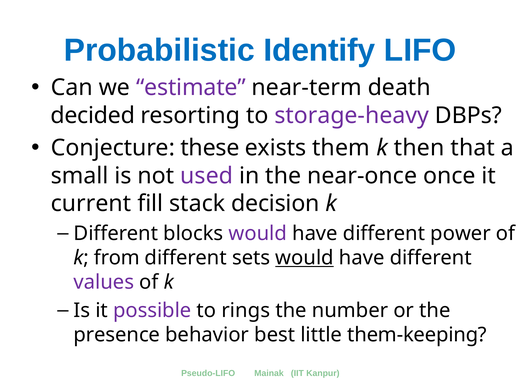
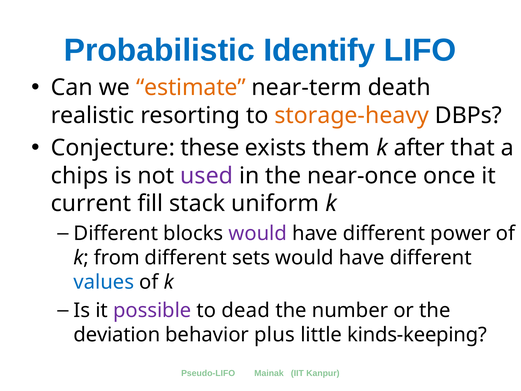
estimate colour: purple -> orange (191, 88)
decided: decided -> realistic (93, 115)
storage-heavy colour: purple -> orange (352, 115)
then: then -> after (419, 148)
small: small -> chips (80, 176)
decision: decision -> uniform (275, 204)
would underline: present -> none (304, 258)
values colour: purple -> blue (104, 282)
rings: rings -> dead (246, 310)
presence: presence -> deviation (117, 335)
best: best -> plus (275, 335)
them-keeping: them-keeping -> kinds-keeping (417, 335)
